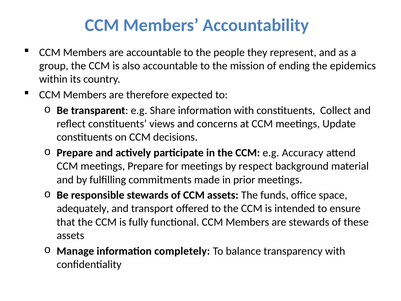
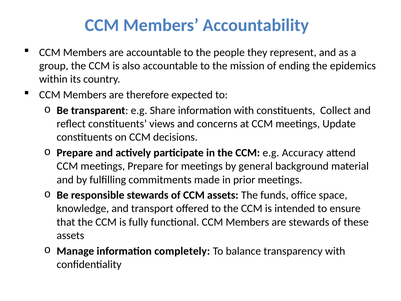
respect: respect -> general (256, 166)
adequately: adequately -> knowledge (83, 208)
